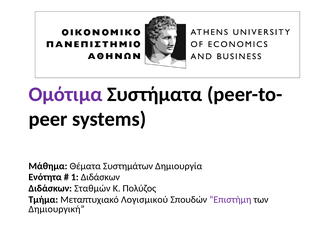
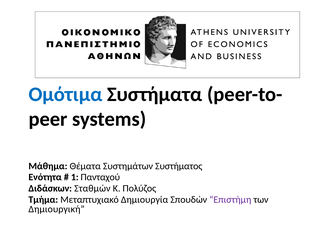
Ομότιμα colour: purple -> blue (66, 94)
Δημιουργία: Δημιουργία -> Συστήματος (179, 166)
1 Διδάσκων: Διδάσκων -> Πανταχού (100, 177)
Λογισμικού: Λογισμικού -> Δημιουργία (145, 200)
